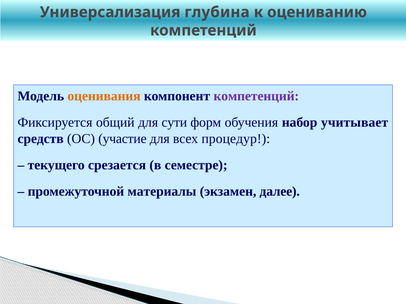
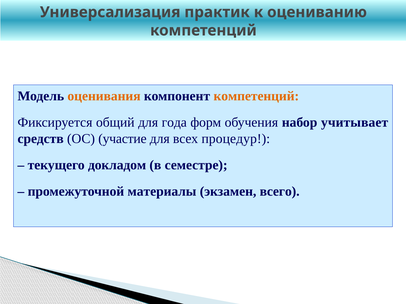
глубина: глубина -> практик (217, 12)
компетенций colour: purple -> orange (256, 96)
сути: сути -> года (174, 123)
срезается: срезается -> докладом (117, 165)
далее: далее -> всего (280, 192)
